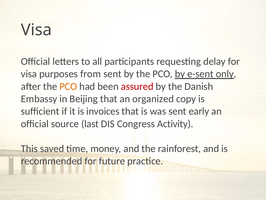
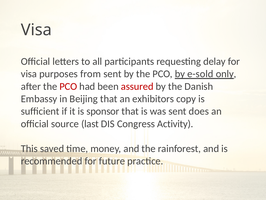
e-sent: e-sent -> e-sold (200, 74)
PCO colour: orange -> red (68, 86)
organized: organized -> exhibitors (153, 99)
invoices: invoices -> sponsor (103, 111)
early: early -> does (199, 111)
